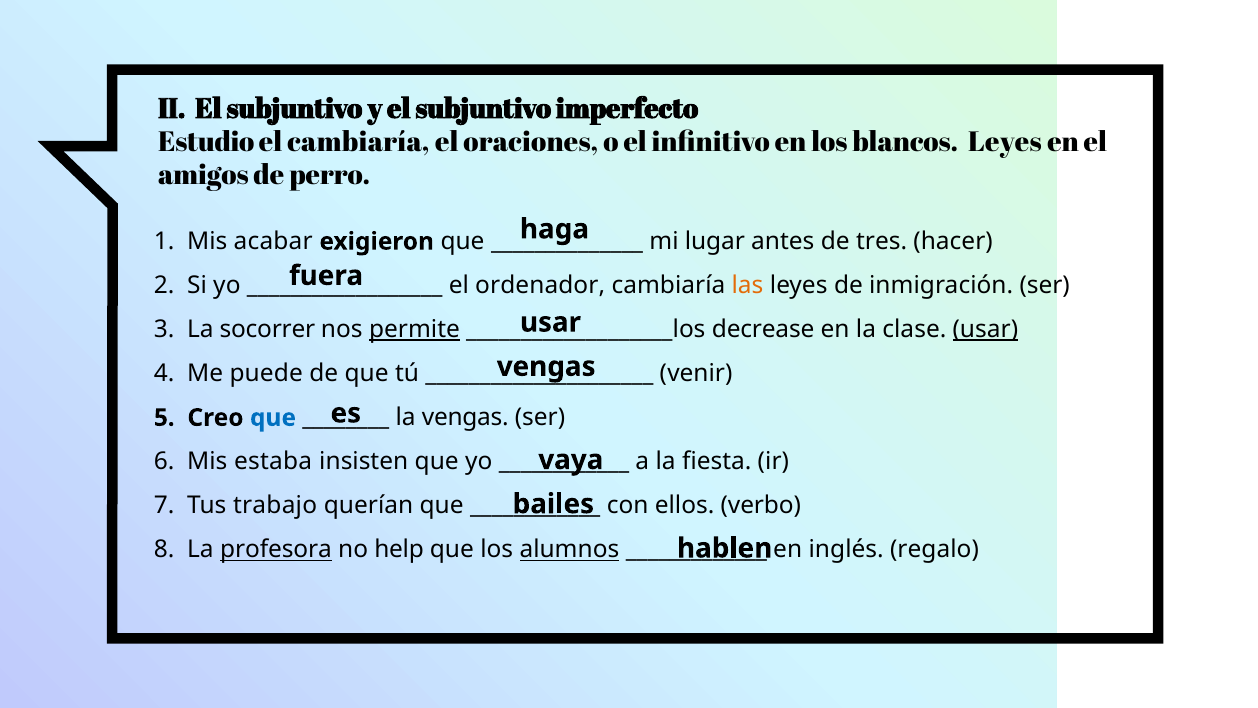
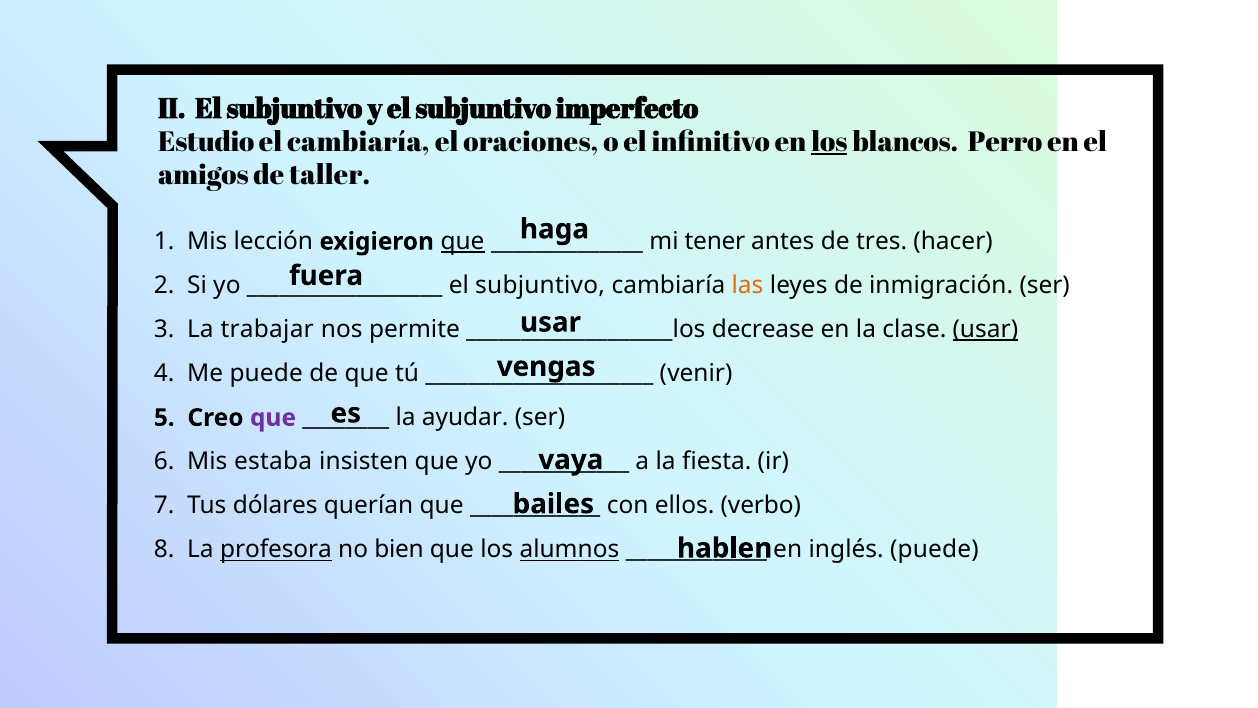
los underline: none -> present (829, 142)
blancos Leyes: Leyes -> Perro (1005, 142)
perro: perro -> taller (330, 176)
acabar: acabar -> lección (273, 241)
que underline: none -> present (463, 241)
lugar: lugar -> tener (715, 241)
ordenador: ordenador -> subjuntivo (540, 285)
socorrer: socorrer -> trabajar (267, 329)
permite underline: present -> none (414, 329)
que colour: blue -> purple (273, 418)
la vengas: vengas -> ayudar (465, 418)
trabajo: trabajo -> dólares (275, 506)
help: help -> bien (399, 550)
inglés regalo: regalo -> puede (934, 550)
